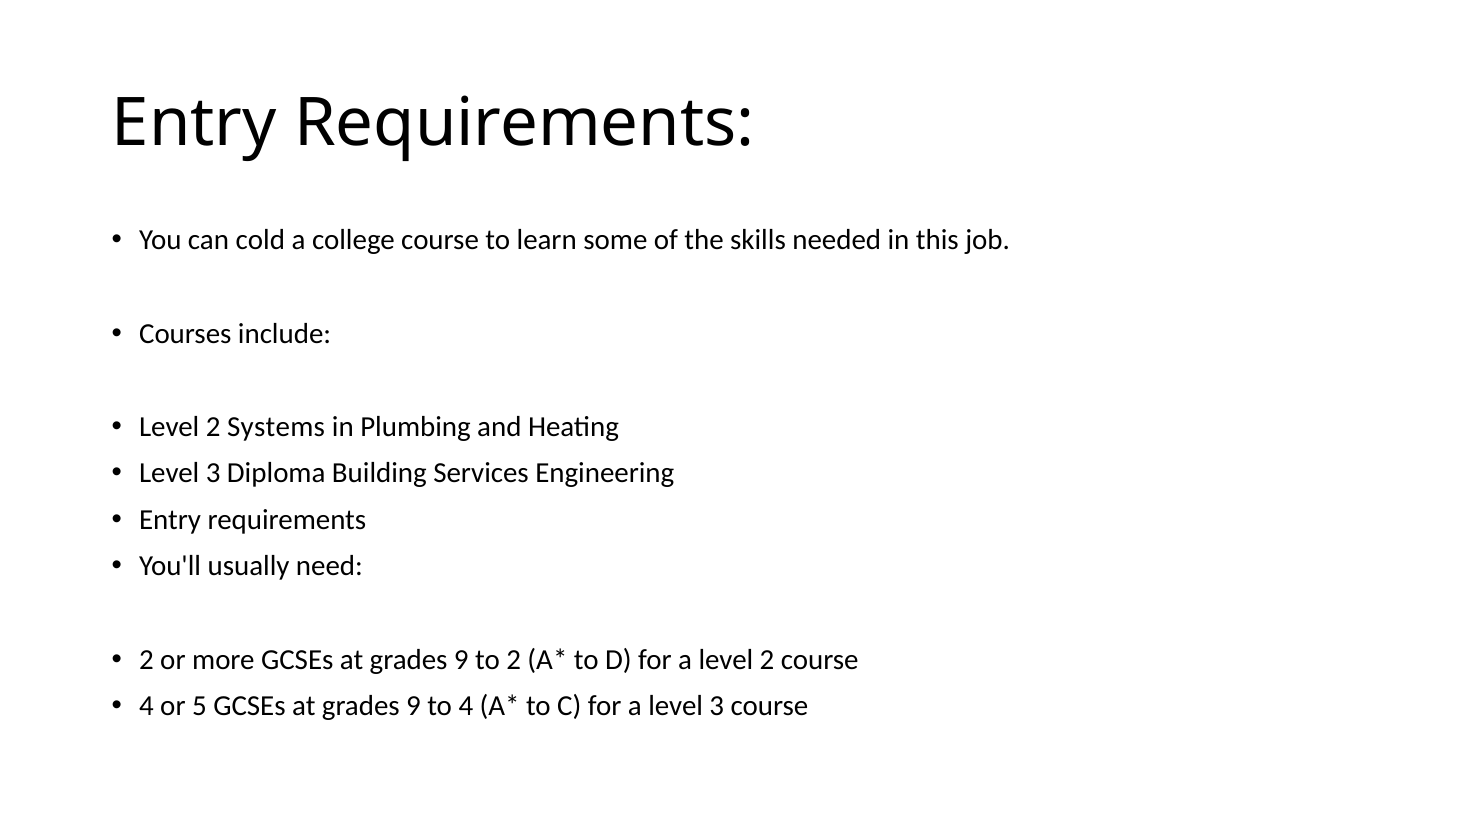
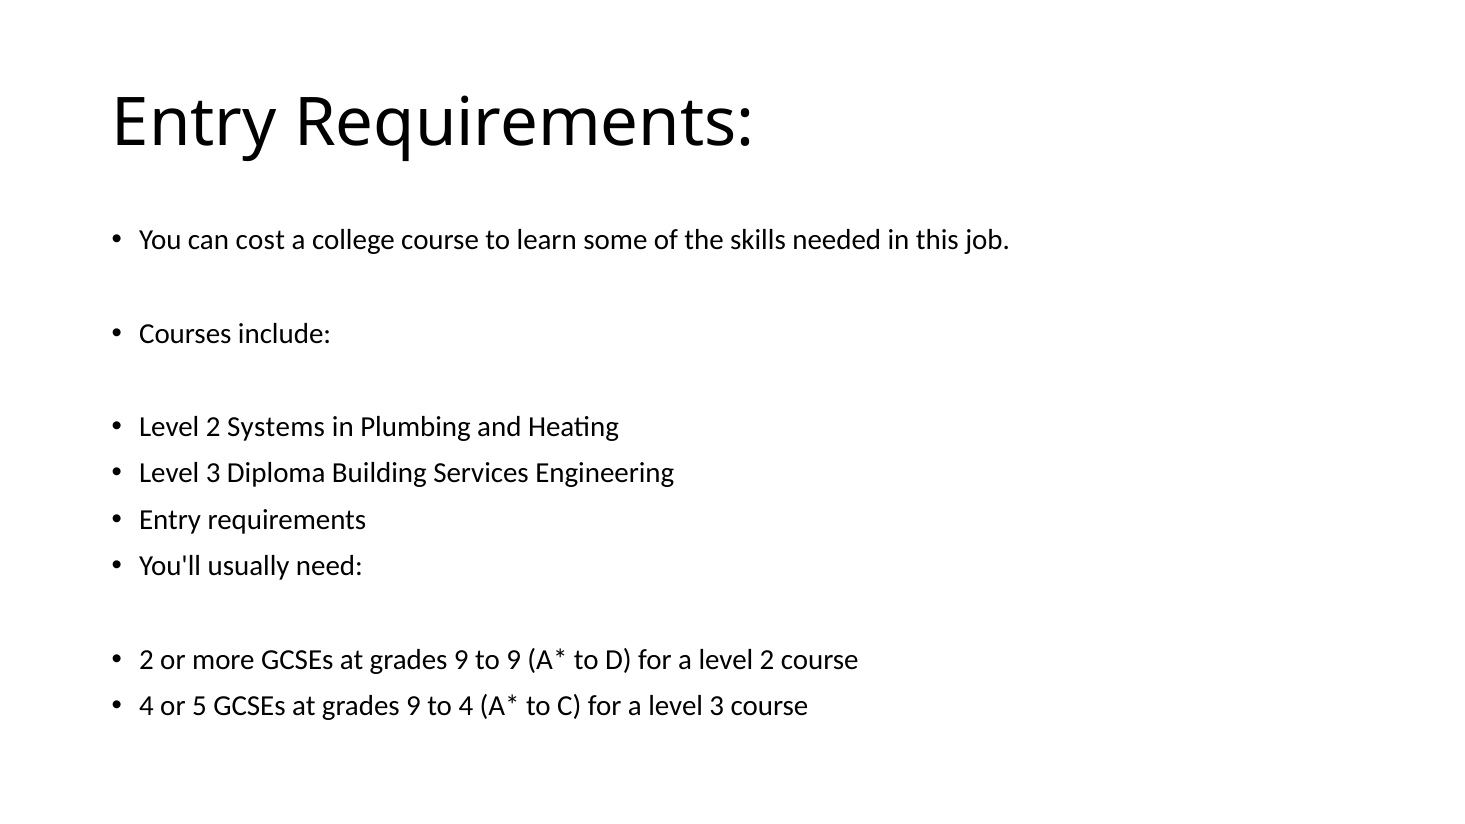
cold: cold -> cost (260, 240)
to 2: 2 -> 9 (514, 659)
